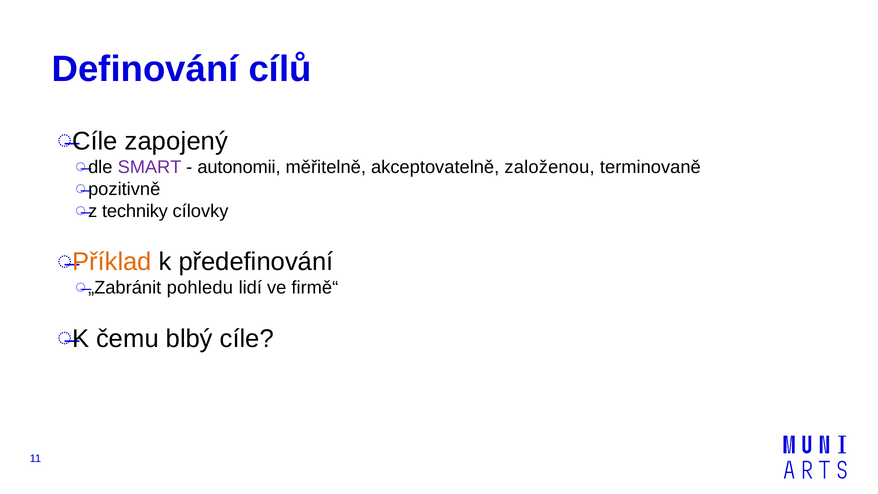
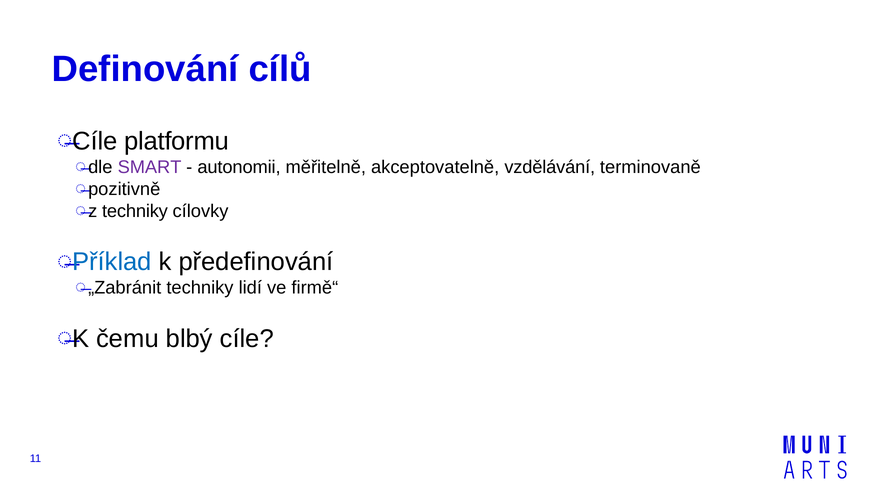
zapojený: zapojený -> platformu (177, 141)
založenou: založenou -> vzdělávání (550, 167)
Příklad colour: orange -> blue (112, 262)
pohledu: pohledu -> techniky (200, 288)
